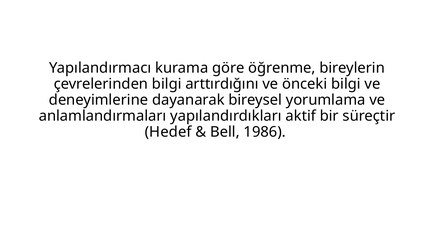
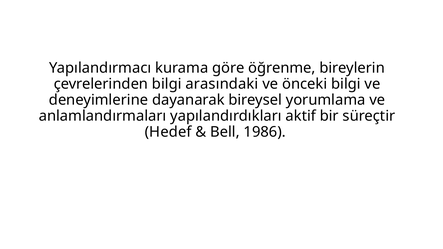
arttırdığını: arttırdığını -> arasındaki (222, 84)
